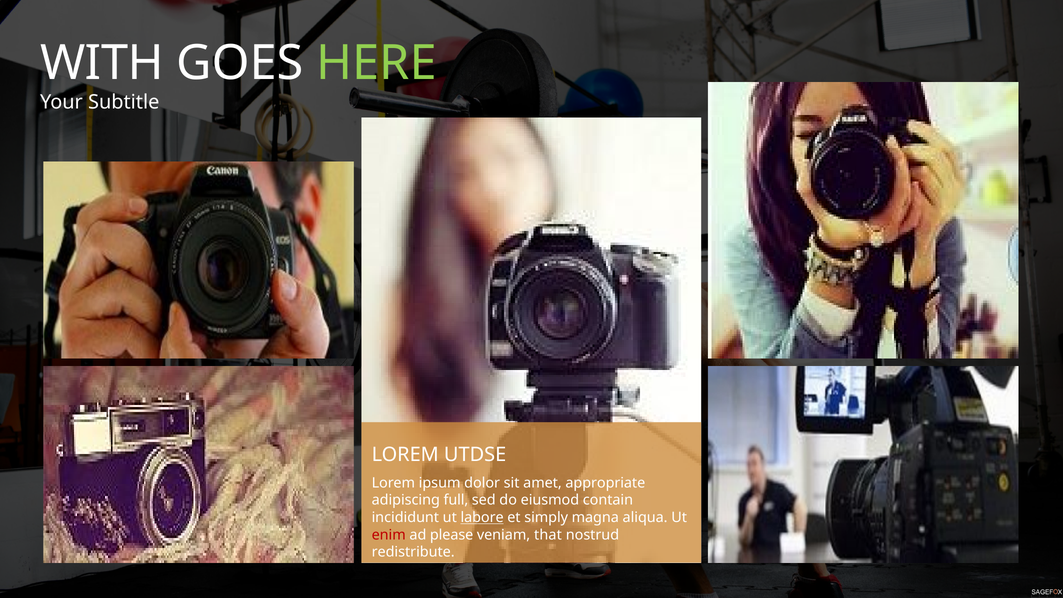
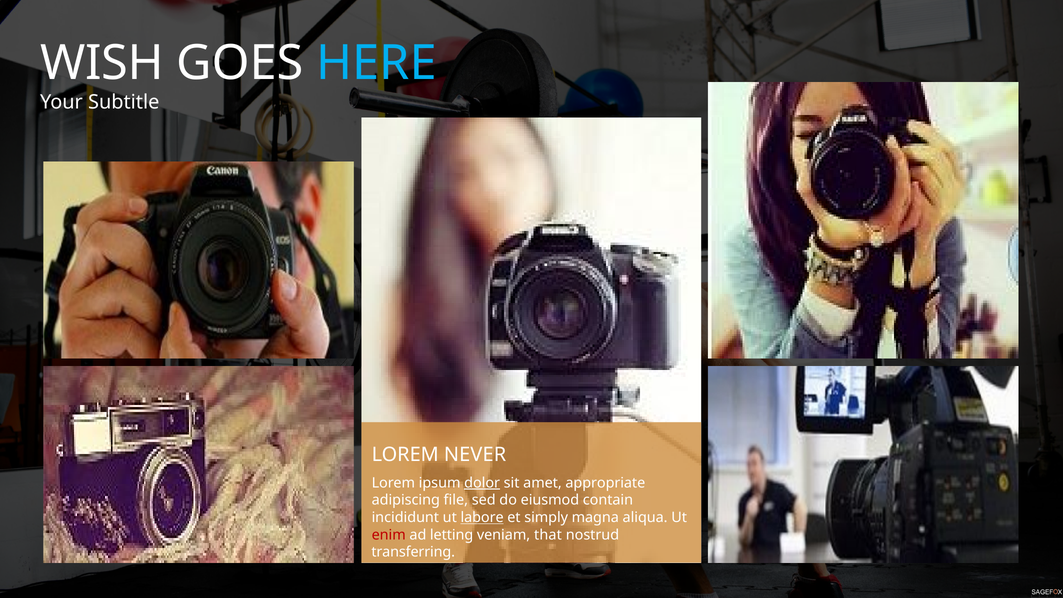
WITH: WITH -> WISH (102, 63)
HERE colour: light green -> light blue (376, 63)
UTDSE: UTDSE -> NEVER (475, 455)
dolor underline: none -> present (482, 483)
full: full -> file (456, 500)
please: please -> letting (452, 535)
redistribute: redistribute -> transferring (413, 552)
